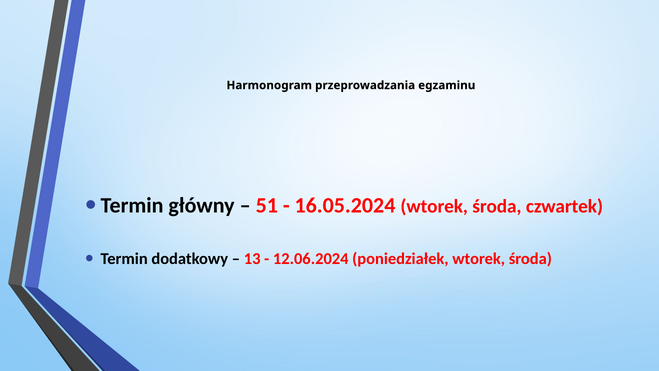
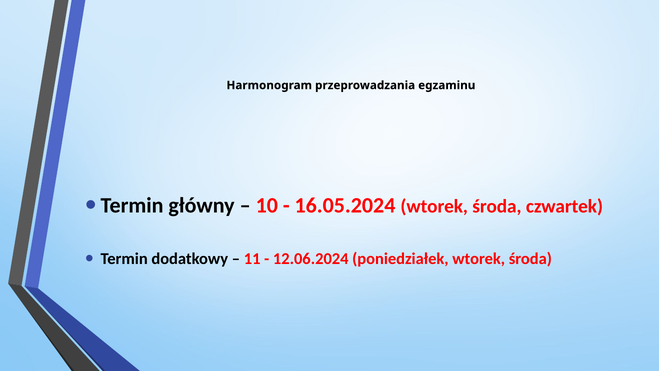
51: 51 -> 10 (267, 206)
13: 13 -> 11 (252, 259)
